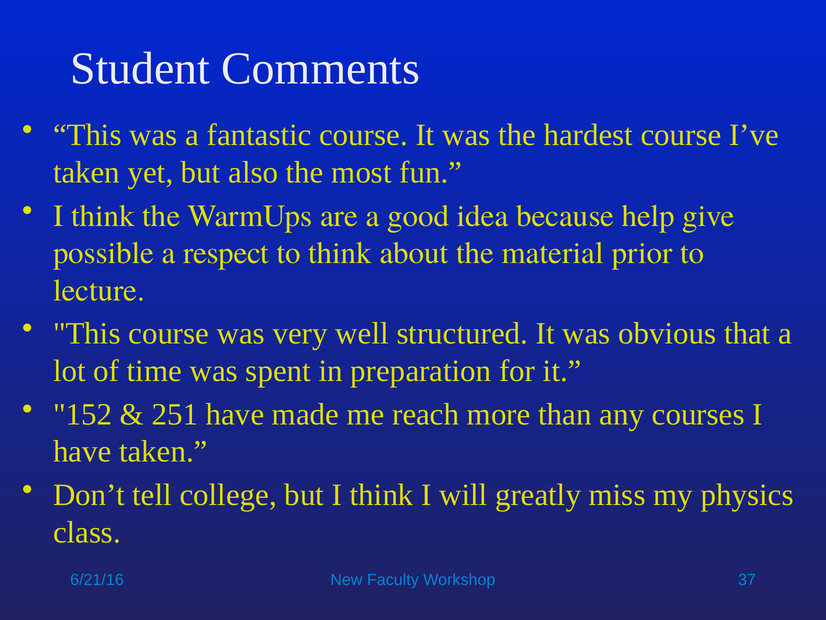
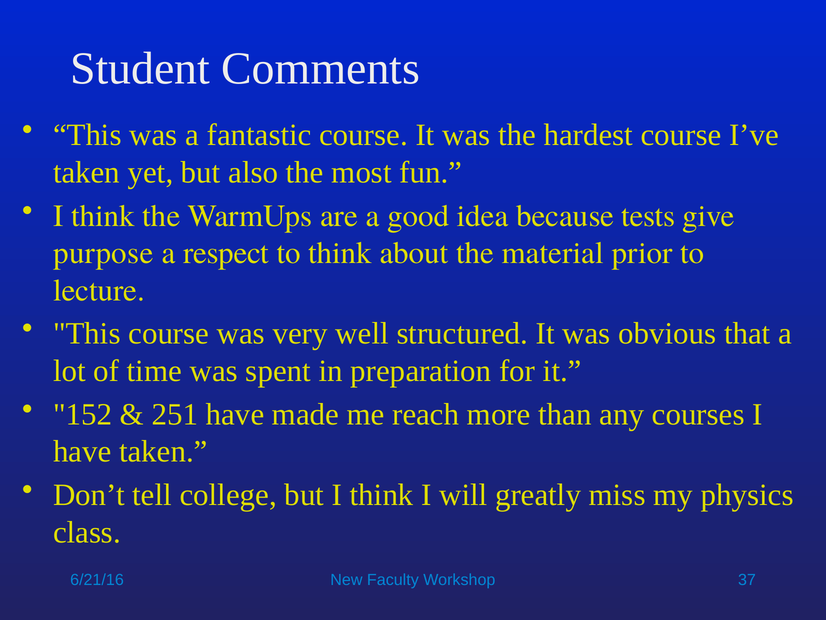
help: help -> tests (648, 216)
possible: possible -> purpose (103, 253)
